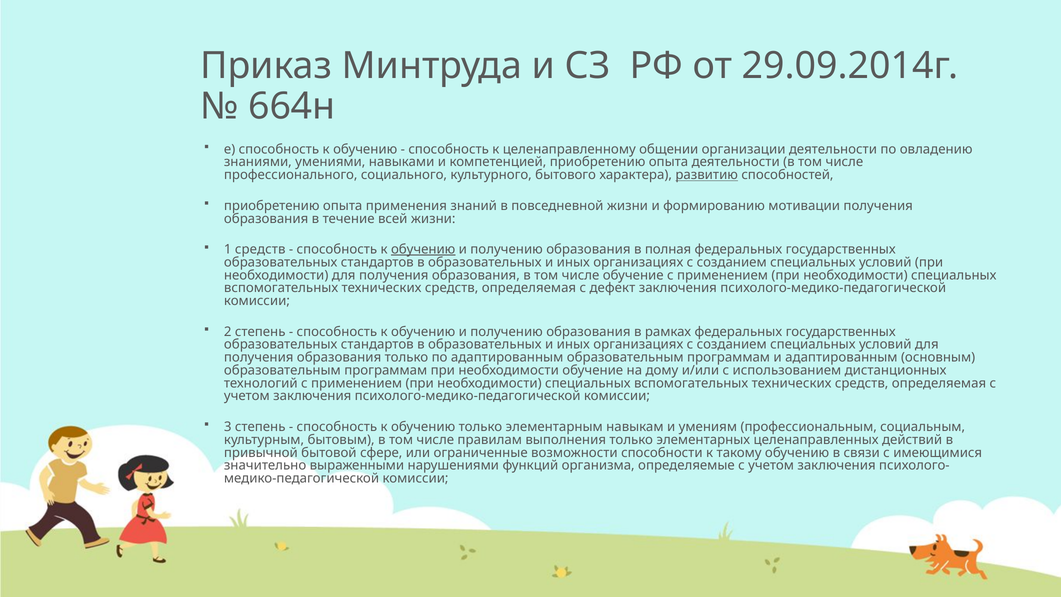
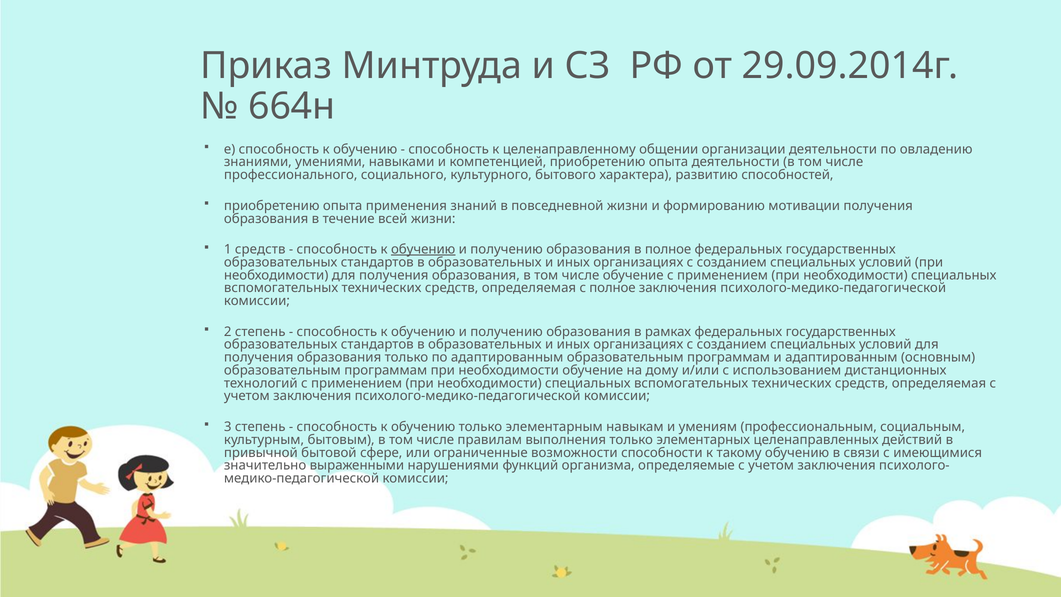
развитию underline: present -> none (707, 175)
в полная: полная -> полное (668, 249)
с дефект: дефект -> полное (612, 288)
